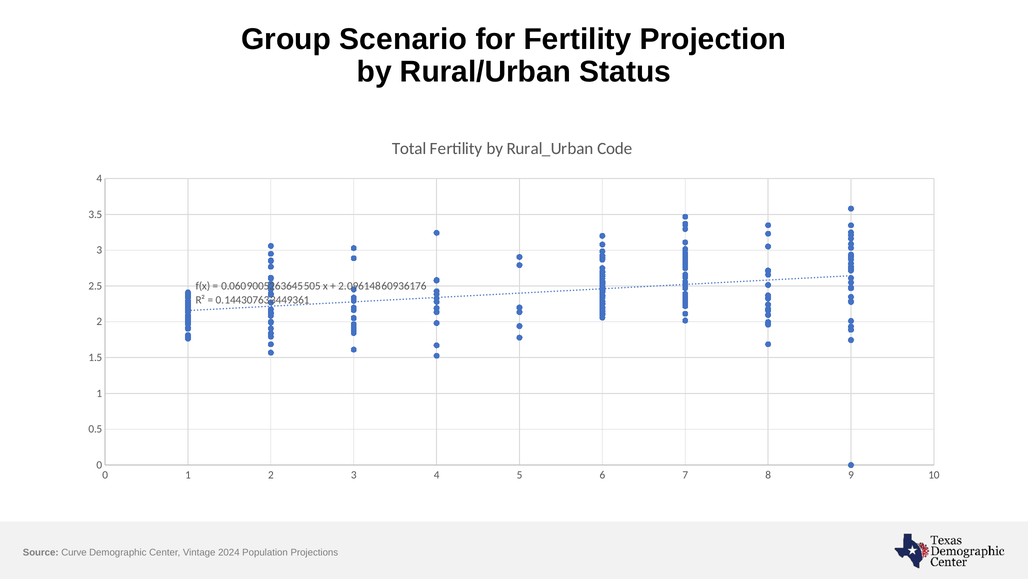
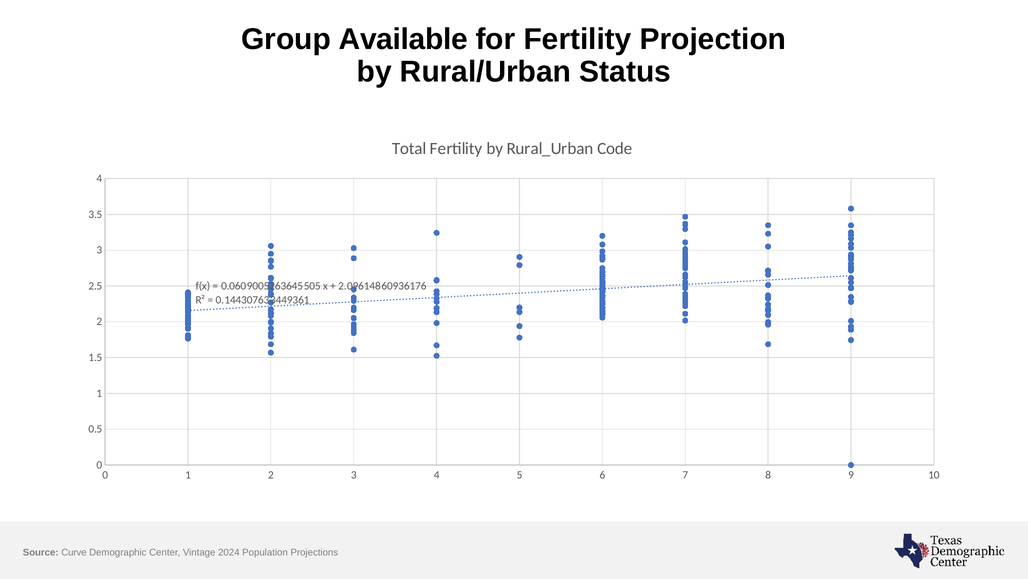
Scenario: Scenario -> Available (403, 39)
